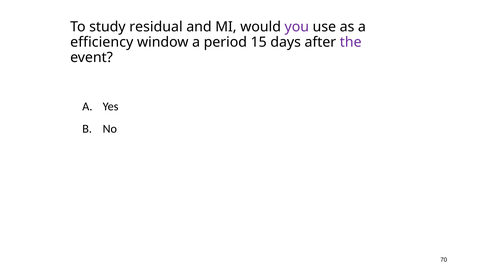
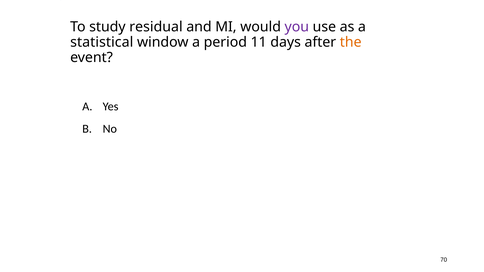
efficiency: efficiency -> statistical (102, 42)
15: 15 -> 11 (259, 42)
the colour: purple -> orange (351, 42)
